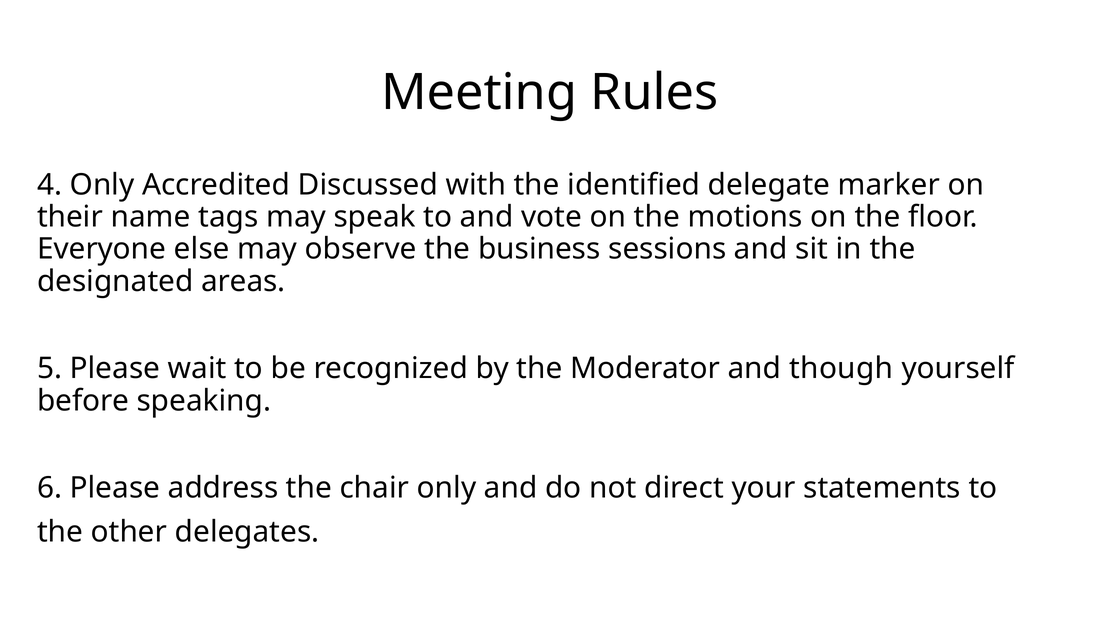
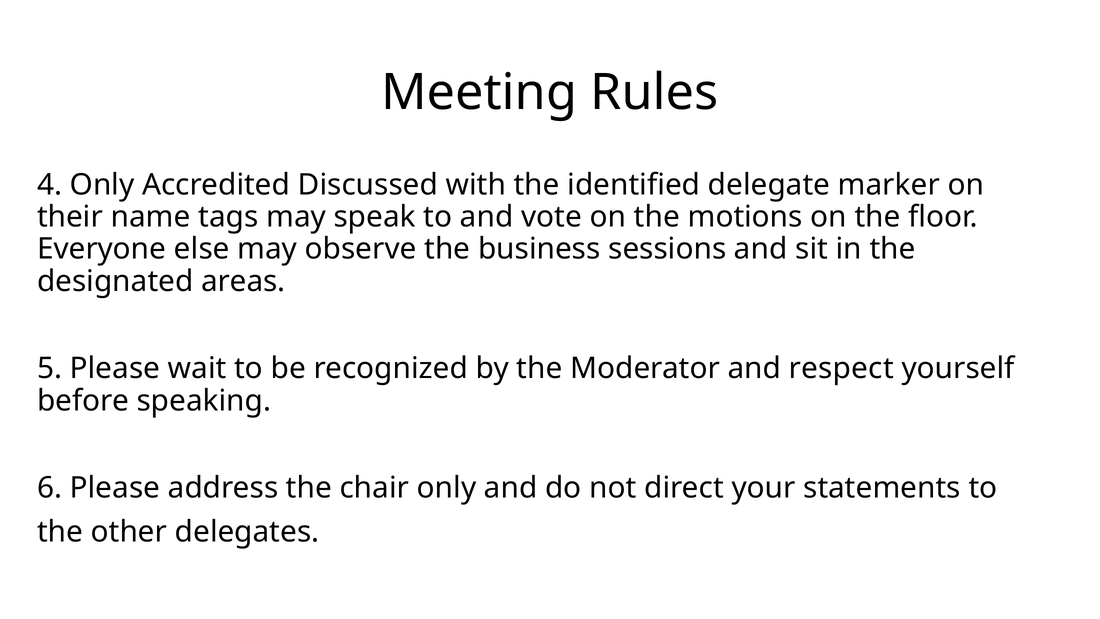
though: though -> respect (841, 368)
